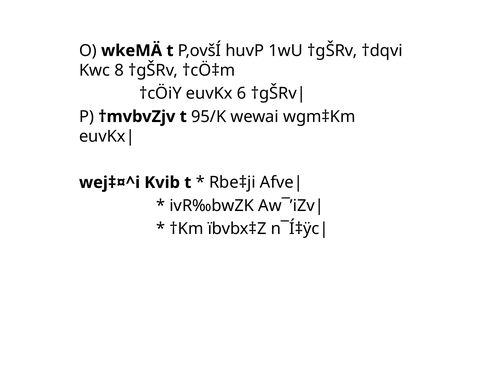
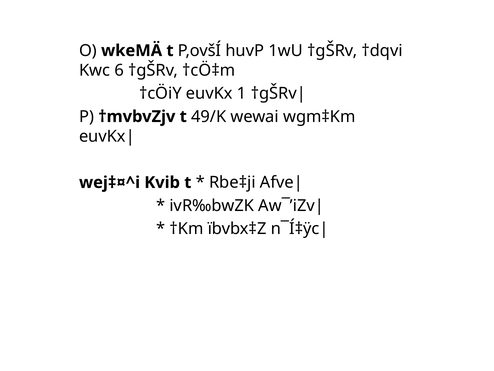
8: 8 -> 6 (119, 70)
6: 6 -> 1 (242, 93)
95/K: 95/K -> 49/K (209, 116)
